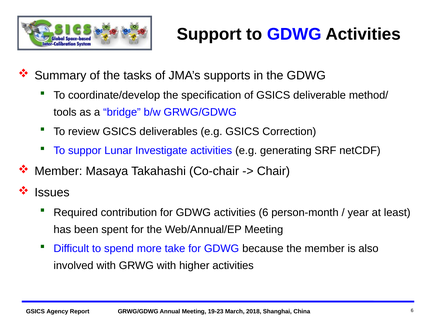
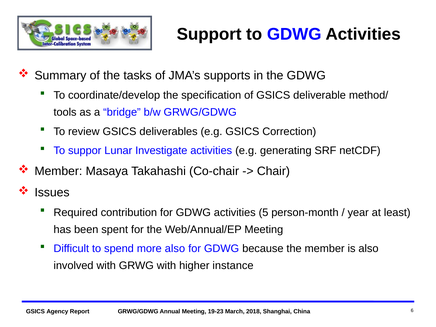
for GDWG activities 6: 6 -> 5 (264, 212)
more take: take -> also (175, 249)
higher activities: activities -> instance (233, 266)
